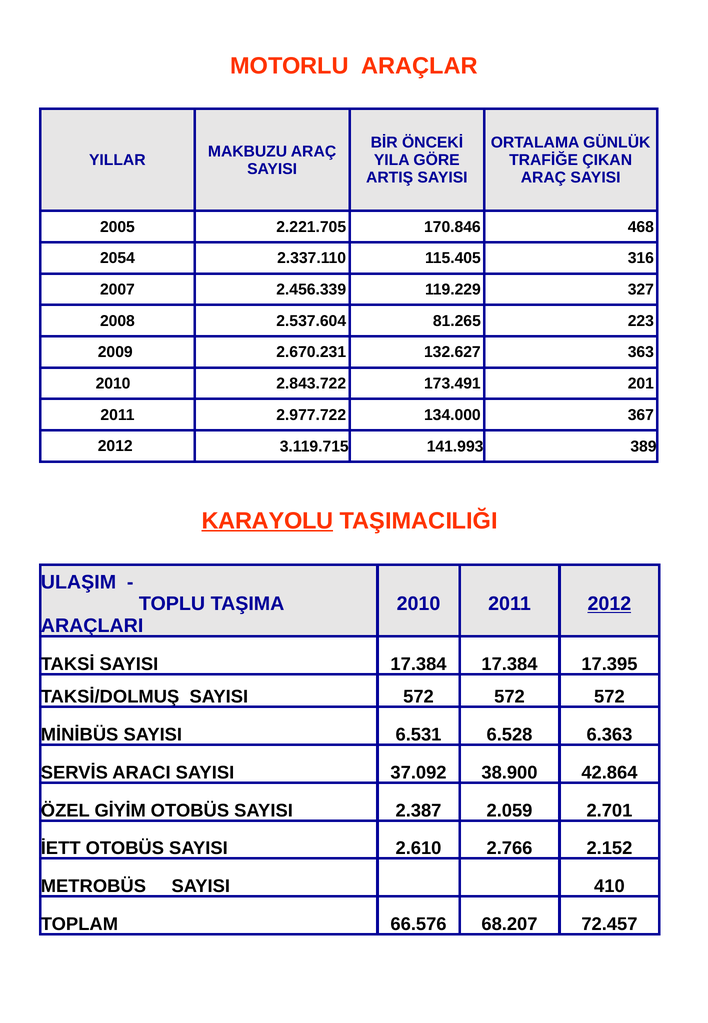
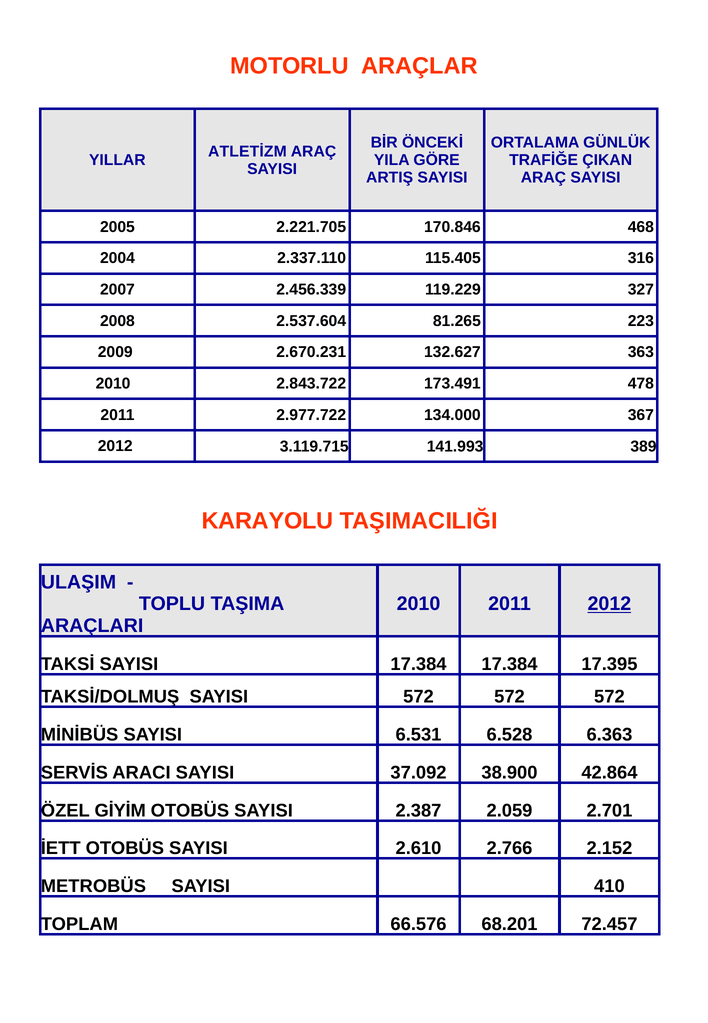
MAKBUZU: MAKBUZU -> ATLETİZM (247, 151)
2054: 2054 -> 2004 (117, 258)
201: 201 -> 478 (641, 383)
KARAYOLU underline: present -> none (268, 521)
68.207: 68.207 -> 68.201 (509, 924)
